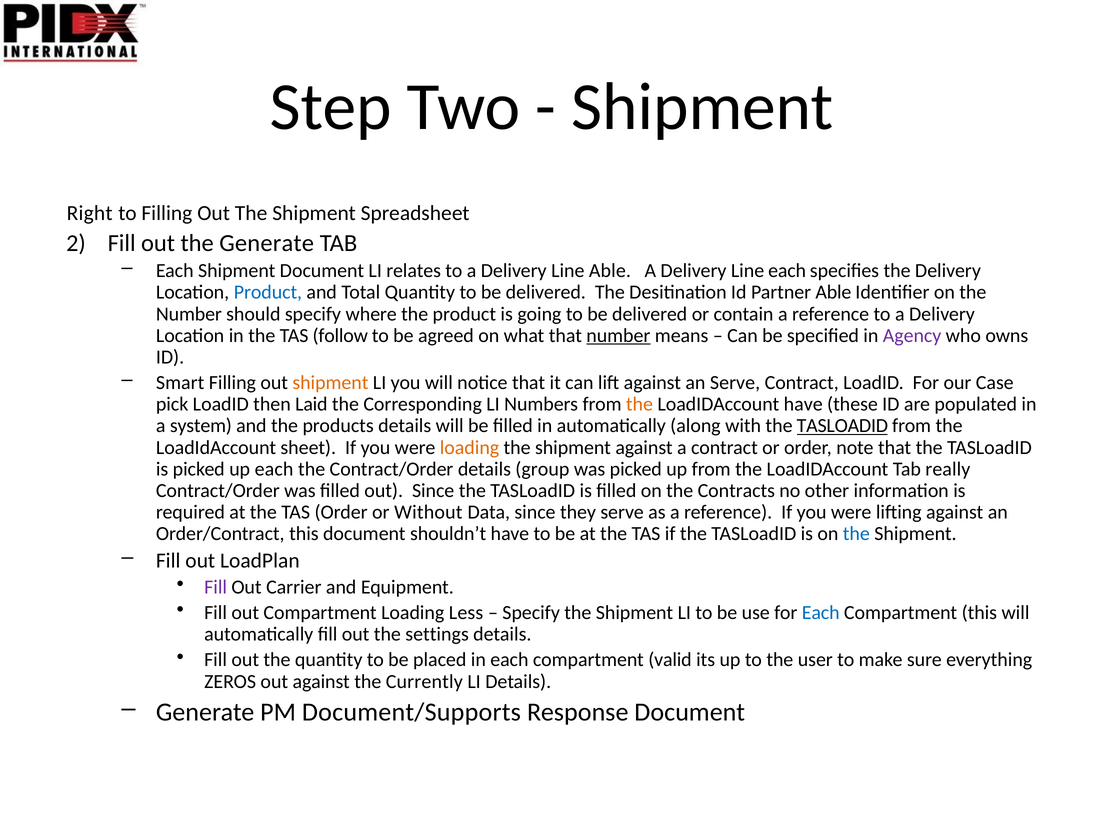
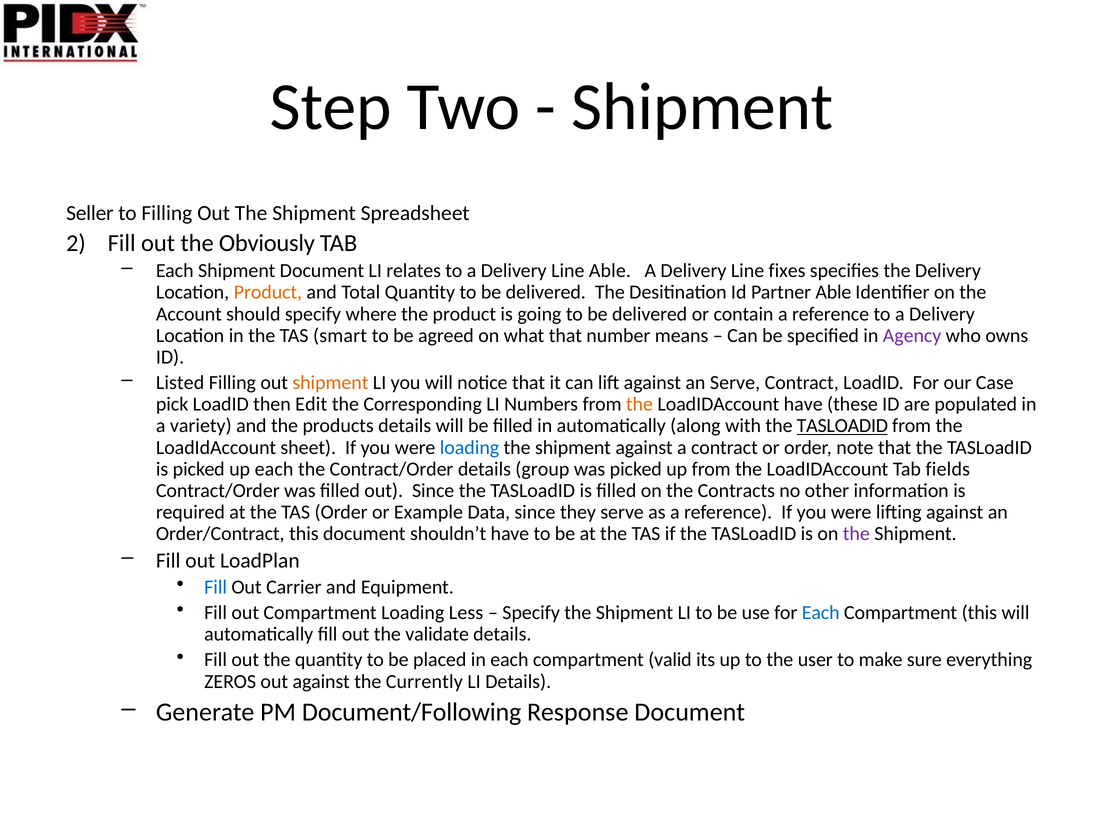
Right: Right -> Seller (90, 213)
the Generate: Generate -> Obviously (267, 243)
Line each: each -> fixes (787, 271)
Product colour: blue -> orange (268, 292)
Number: Number -> Account (189, 314)
follow: follow -> smart (340, 336)
number underline: present -> none (618, 336)
Smart: Smart -> Listed (180, 383)
Laid: Laid -> Edit (311, 404)
system: system -> variety (201, 426)
loading colour: orange -> blue (469, 447)
really: really -> fields (948, 469)
Without: Without -> Example (428, 512)
the colour: blue -> purple (856, 534)
Fill colour: purple -> blue (216, 587)
settings: settings -> validate (437, 634)
Document/Supports: Document/Supports -> Document/Following (412, 712)
